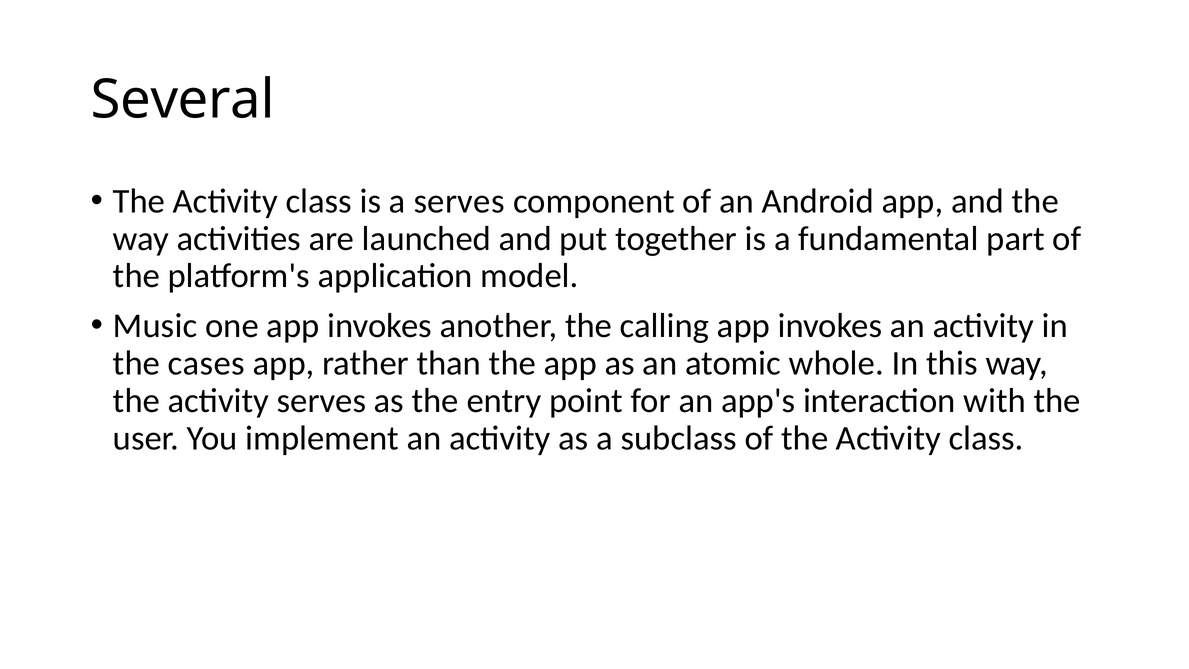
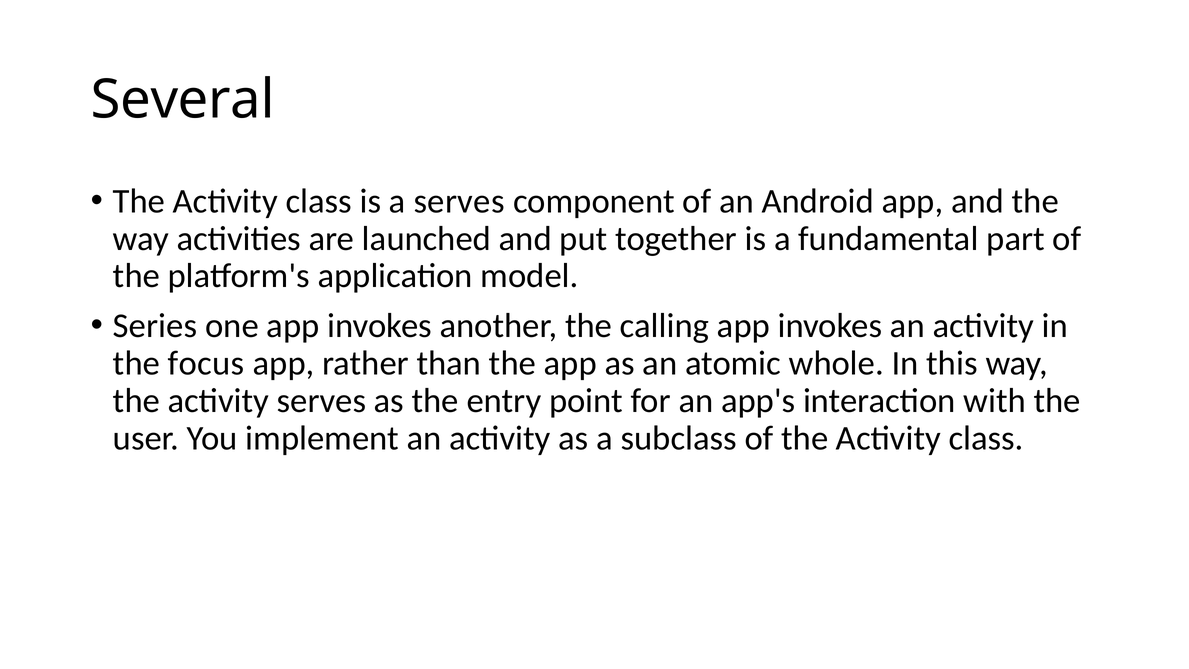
Music: Music -> Series (155, 326)
cases: cases -> focus (206, 363)
